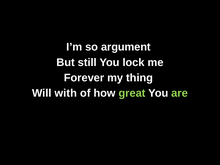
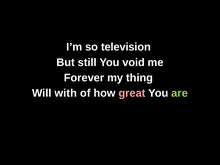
argument: argument -> television (126, 47)
lock: lock -> void (134, 62)
great colour: light green -> pink (132, 93)
